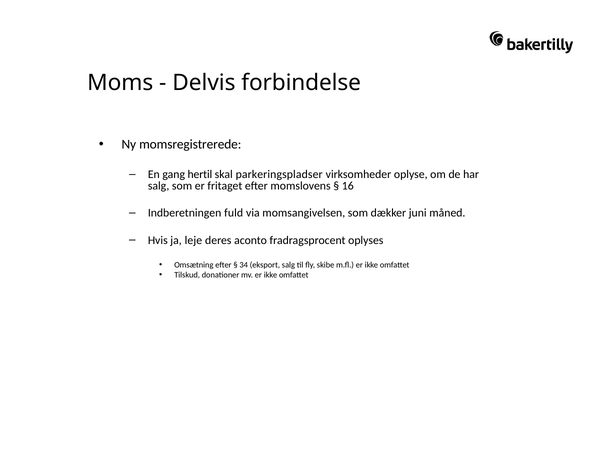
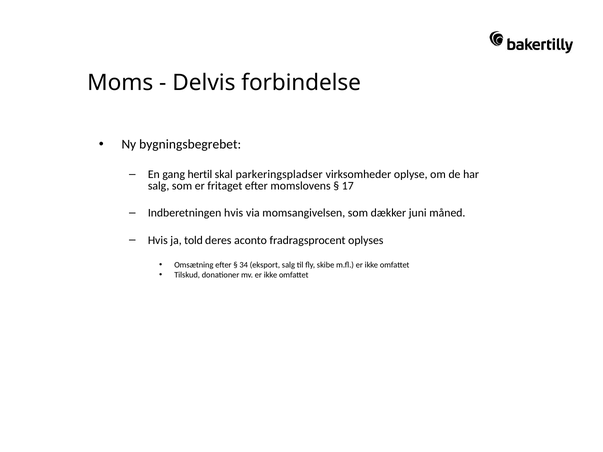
momsregistrerede: momsregistrerede -> bygningsbegrebet (190, 145)
16: 16 -> 17 (348, 186)
Indberetningen fuld: fuld -> hvis (234, 213)
leje: leje -> told (194, 240)
